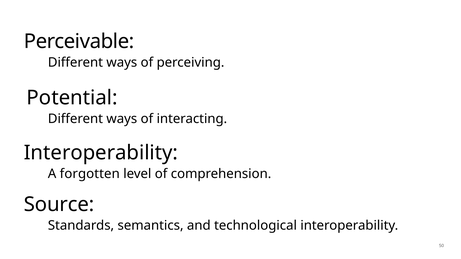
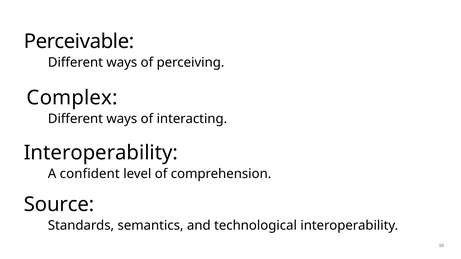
Potential: Potential -> Complex (72, 98)
forgotten: forgotten -> confident (90, 174)
